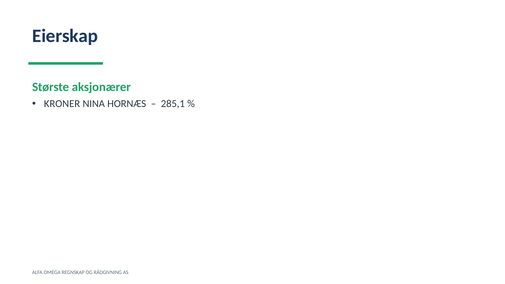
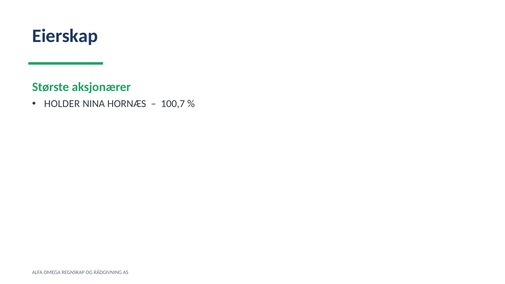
KRONER: KRONER -> HOLDER (62, 104)
285,1: 285,1 -> 100,7 (173, 104)
